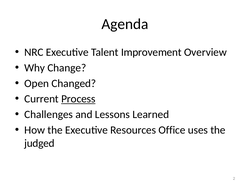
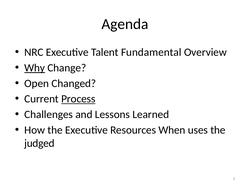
Improvement: Improvement -> Fundamental (151, 52)
Why underline: none -> present (35, 68)
Office: Office -> When (172, 130)
